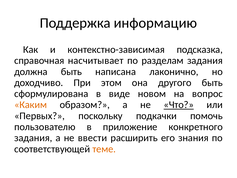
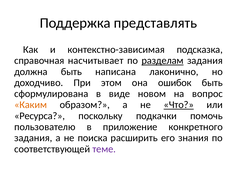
информацию: информацию -> представлять (155, 23)
разделам underline: none -> present (163, 61)
другого: другого -> ошибок (175, 83)
Первых: Первых -> Ресурса (40, 116)
ввести: ввести -> поиска (93, 138)
теме colour: orange -> purple (104, 149)
